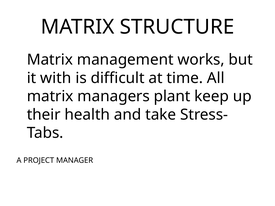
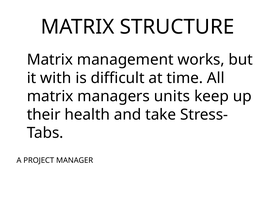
plant: plant -> units (172, 96)
